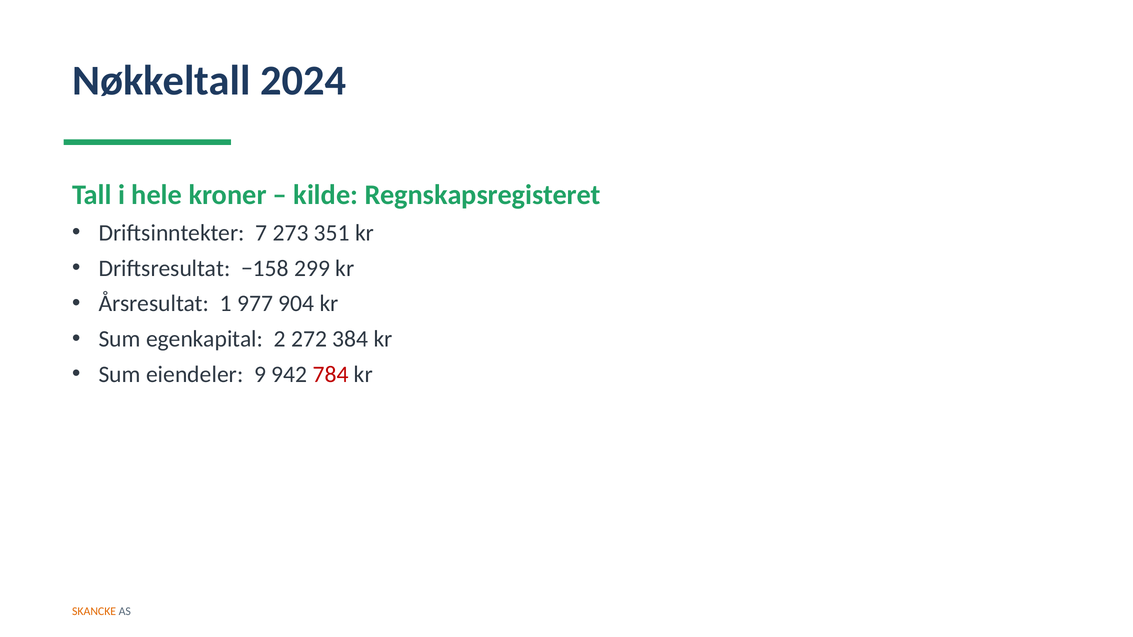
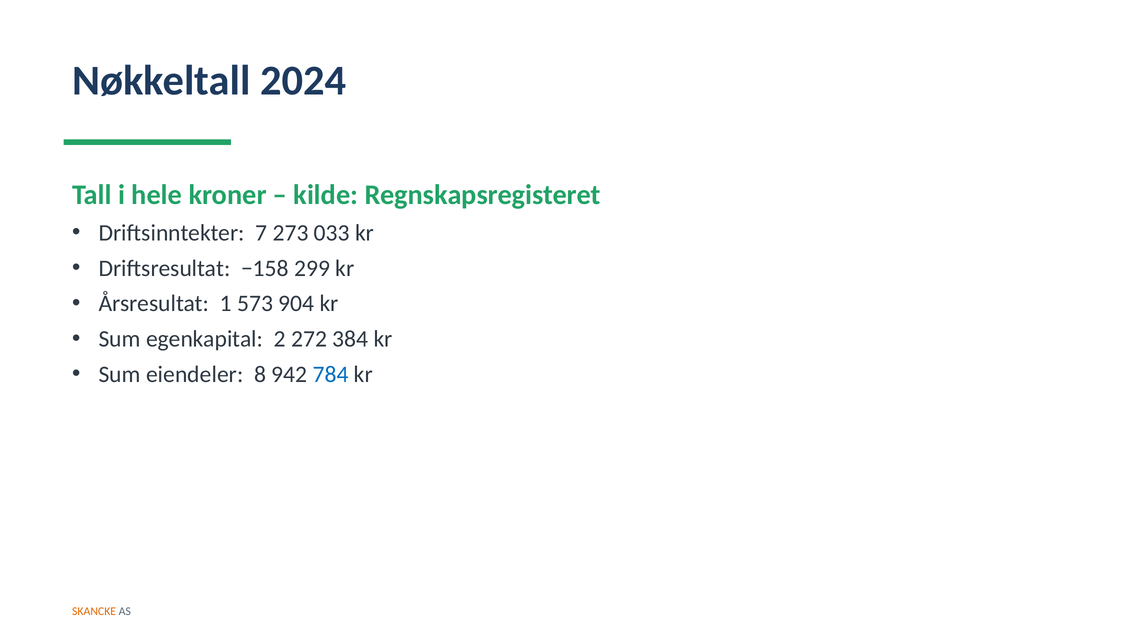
351: 351 -> 033 (332, 233)
977: 977 -> 573 (255, 304)
9: 9 -> 8 (260, 375)
784 colour: red -> blue (331, 375)
